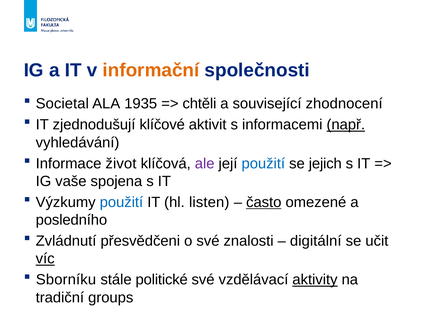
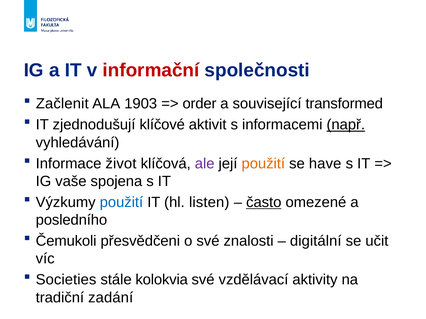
informační colour: orange -> red (151, 70)
Societal: Societal -> Začlenit (62, 104)
1935: 1935 -> 1903 (141, 104)
chtěli: chtěli -> order (199, 104)
zhodnocení: zhodnocení -> transformed (344, 104)
použití colour: blue -> orange (263, 164)
jejich: jejich -> have (325, 164)
Zvládnutí: Zvládnutí -> Čemukoli (66, 241)
víc underline: present -> none (45, 259)
Sborníku: Sborníku -> Societies (66, 280)
politické: politické -> kolokvia (162, 280)
aktivity underline: present -> none (315, 280)
groups: groups -> zadání (111, 298)
